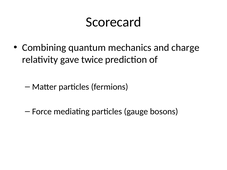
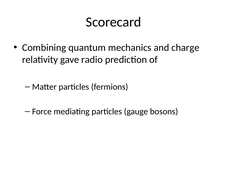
twice: twice -> radio (92, 60)
